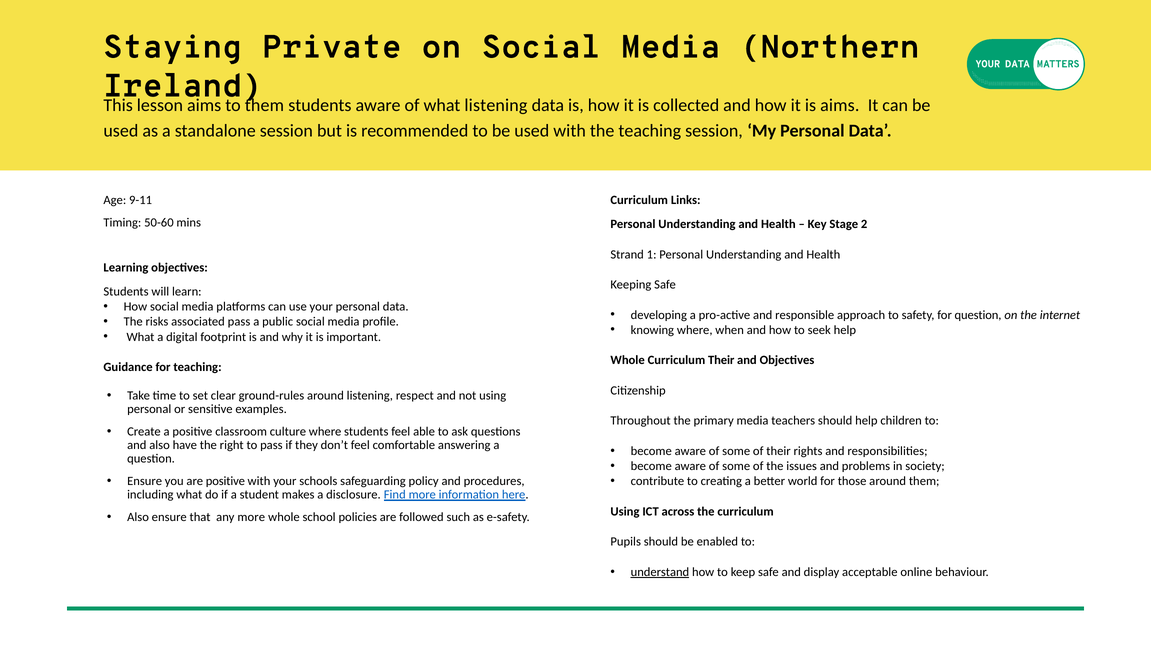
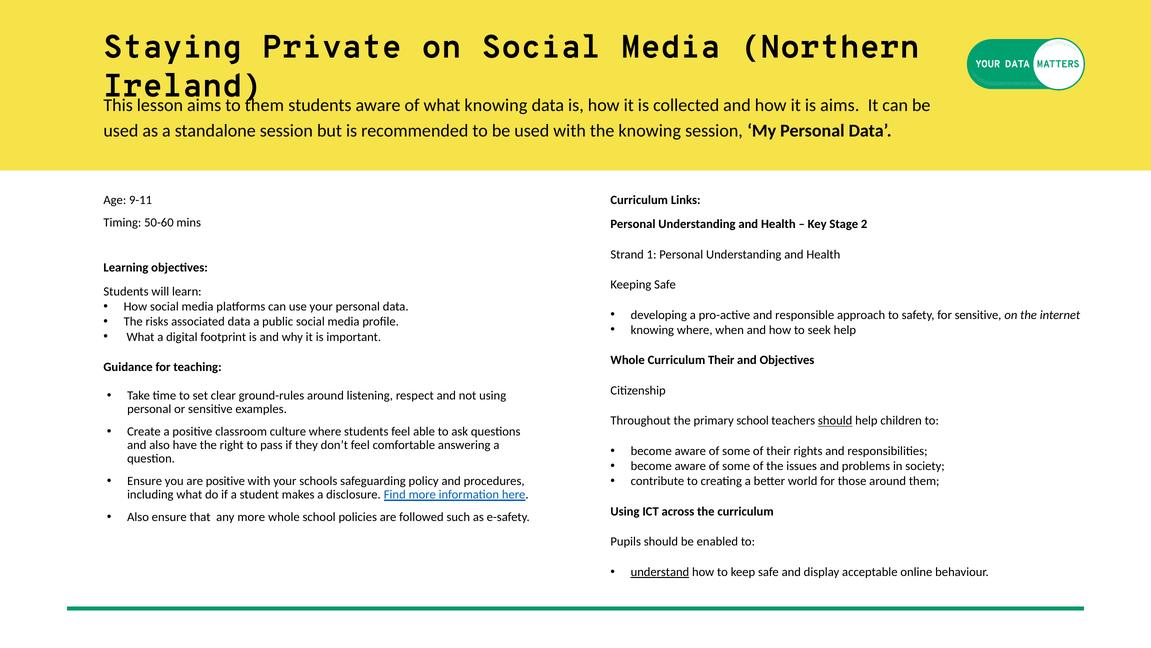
what listening: listening -> knowing (496, 105)
the teaching: teaching -> knowing (650, 130)
for question: question -> sensitive (978, 315)
associated pass: pass -> data (239, 322)
primary media: media -> school (753, 420)
should underline: none -> present (835, 420)
